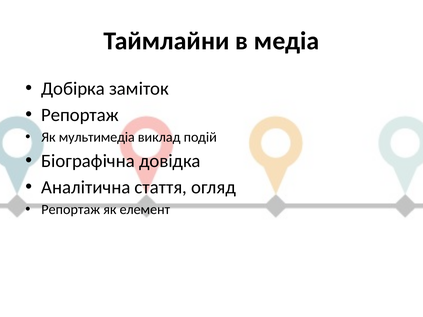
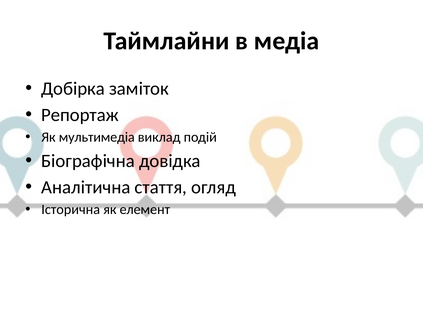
Репортаж: Репортаж -> Історична (71, 210)
